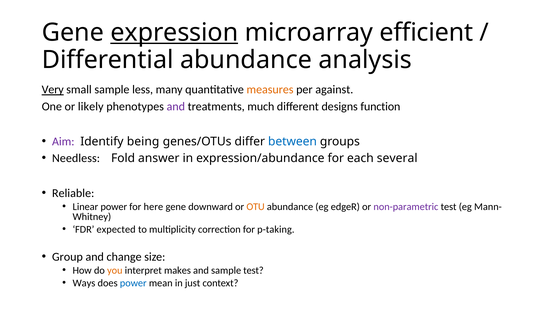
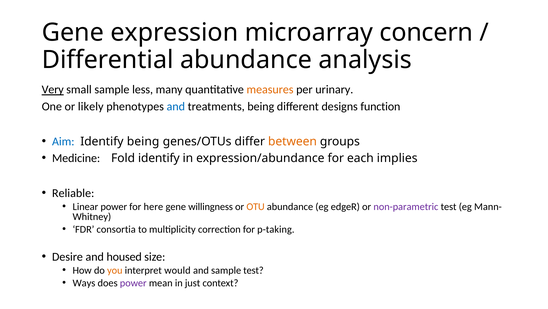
expression underline: present -> none (174, 32)
efficient: efficient -> concern (426, 32)
against: against -> urinary (334, 89)
and colour: purple -> blue (176, 106)
treatments much: much -> being (261, 106)
Aim colour: purple -> blue (63, 141)
between colour: blue -> orange (292, 141)
Needless: Needless -> Medicine (76, 158)
Fold answer: answer -> identify (159, 158)
several: several -> implies (397, 158)
downward: downward -> willingness (211, 206)
expected: expected -> consortia (116, 229)
Group: Group -> Desire (67, 256)
change: change -> housed (124, 256)
makes: makes -> would (177, 270)
power colour: blue -> purple (133, 282)
